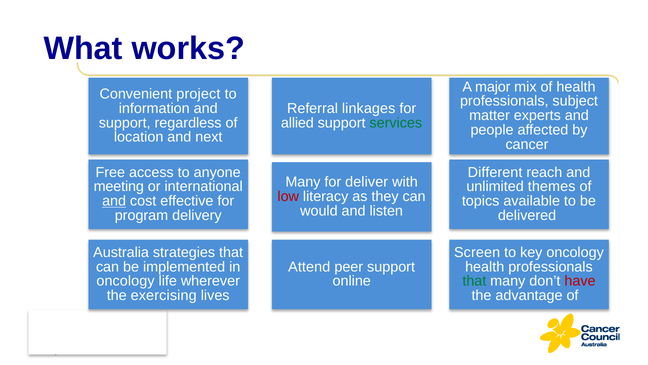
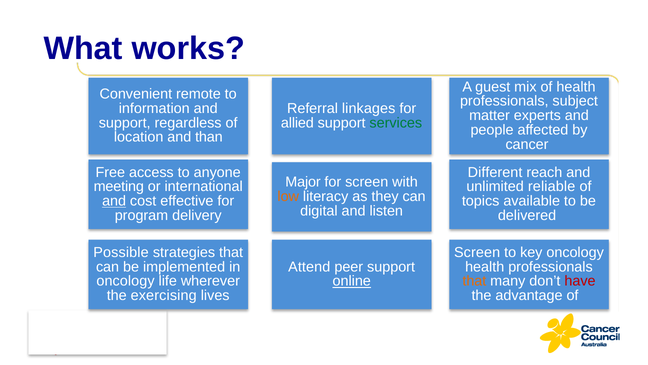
major: major -> guest (493, 87)
project: project -> remote (198, 94)
next: next -> than (209, 137)
Many: Many -> Major (303, 182)
for deliver: deliver -> screen (367, 182)
themes: themes -> reliable (552, 186)
low colour: red -> orange (288, 196)
would: would -> digital (319, 211)
Australia: Australia -> Possible (121, 252)
online underline: none -> present (352, 281)
that colour: green -> orange (474, 281)
